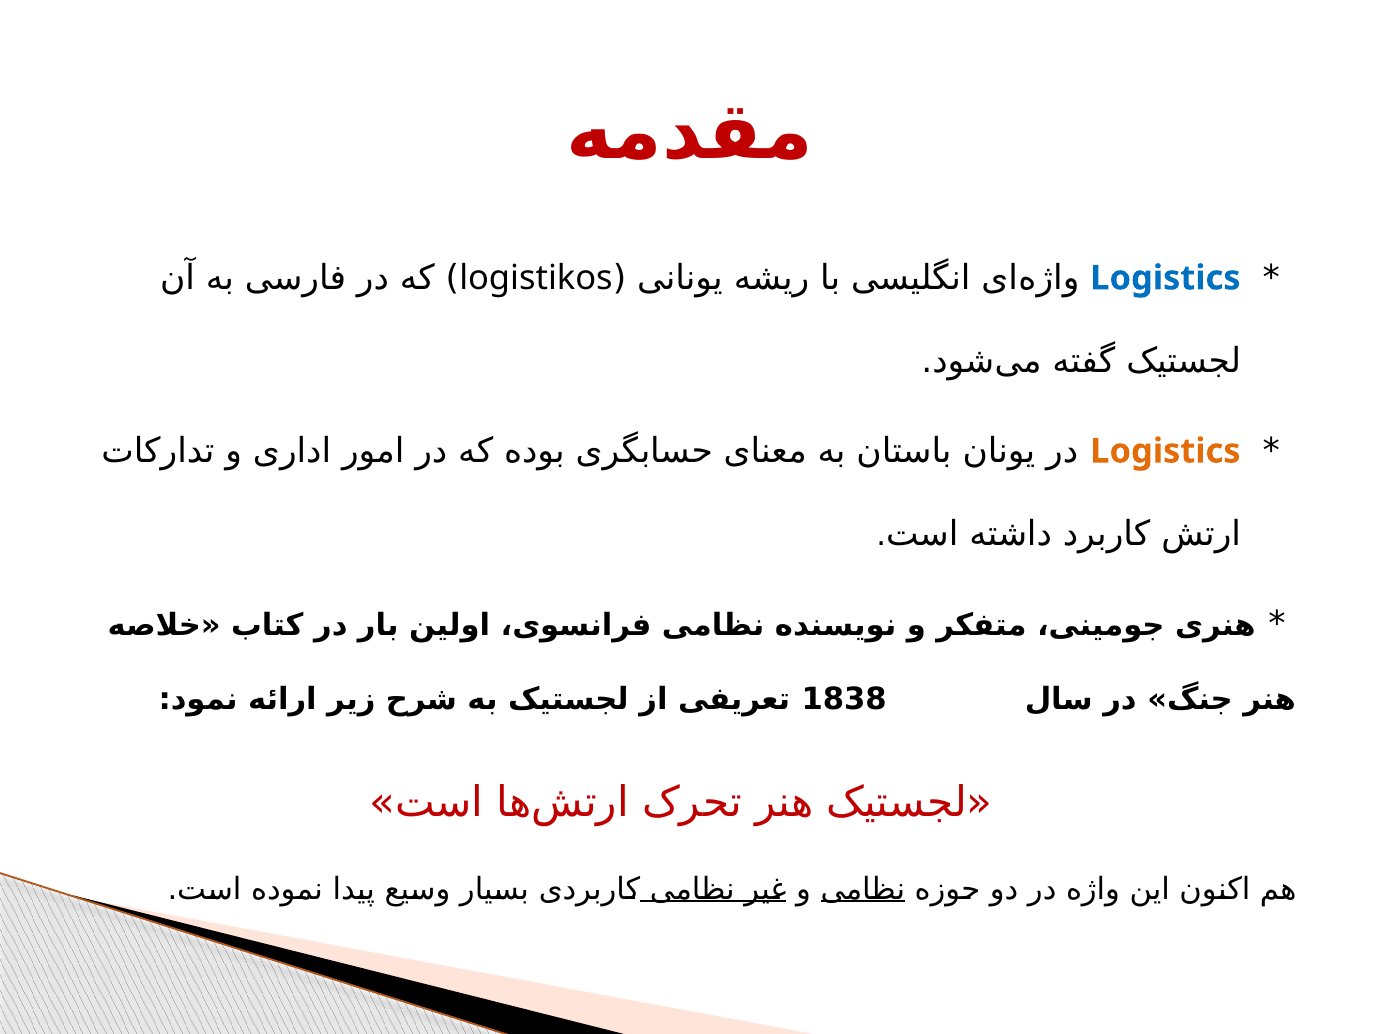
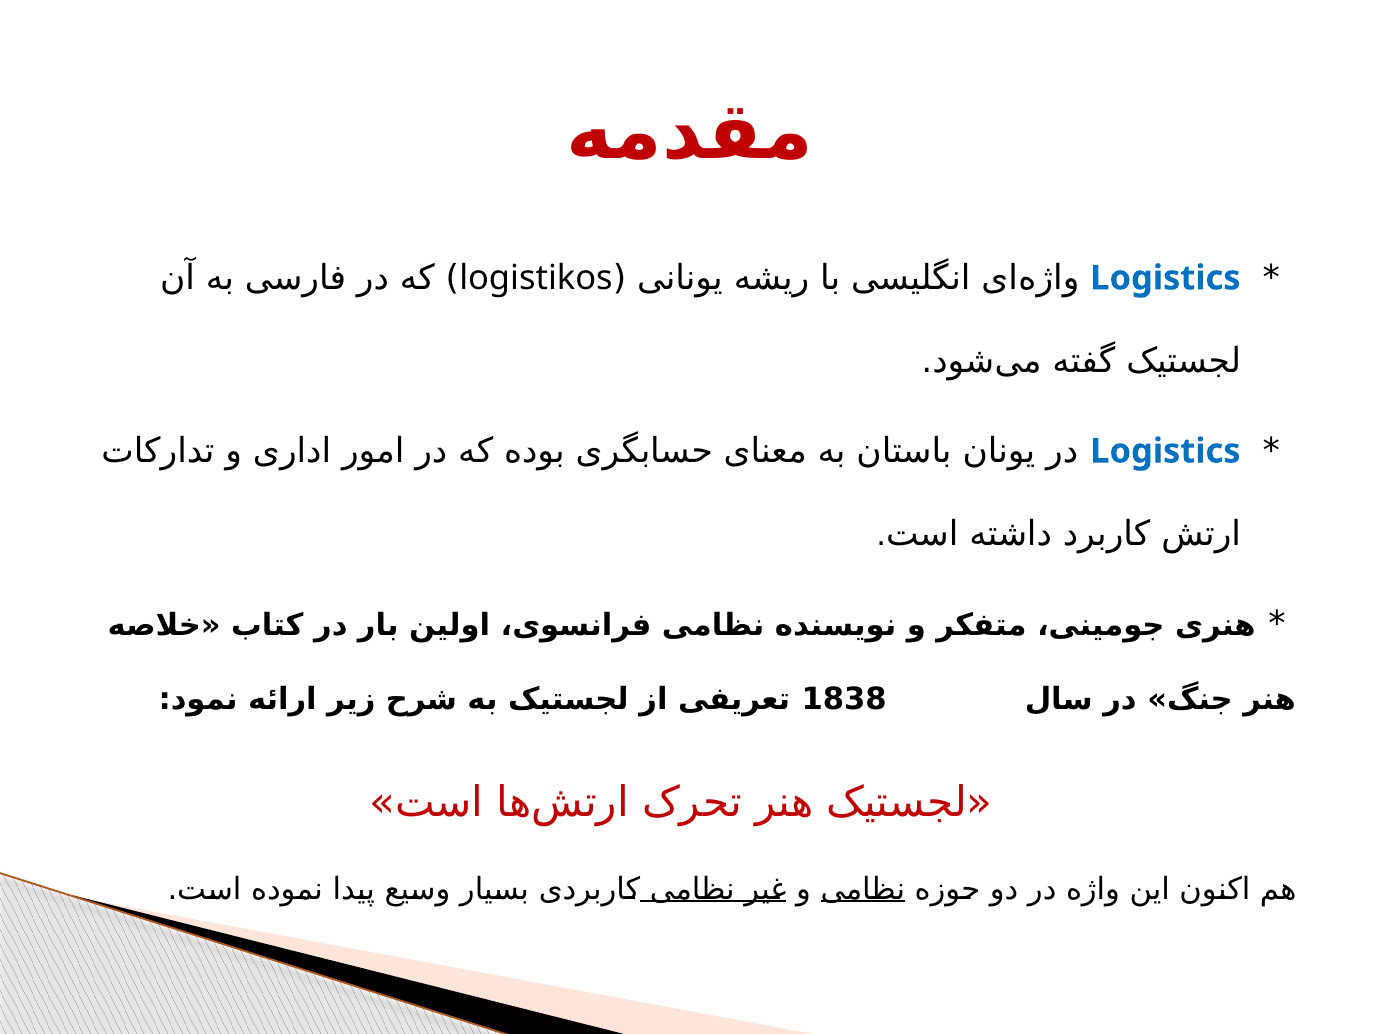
Logistics colour: orange -> blue (1165, 451)
